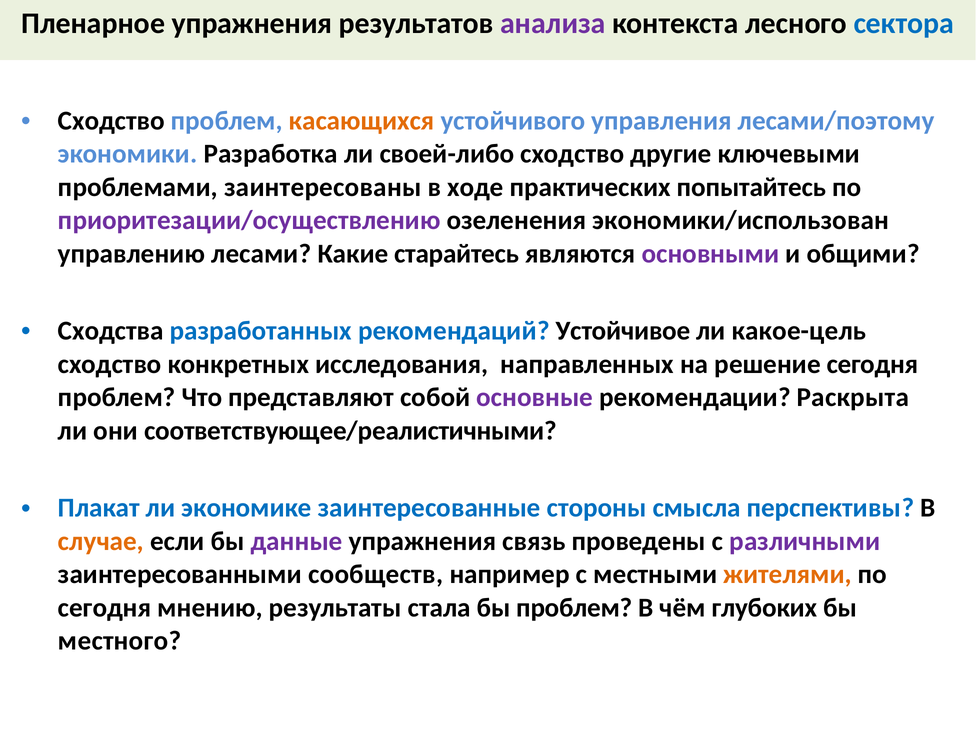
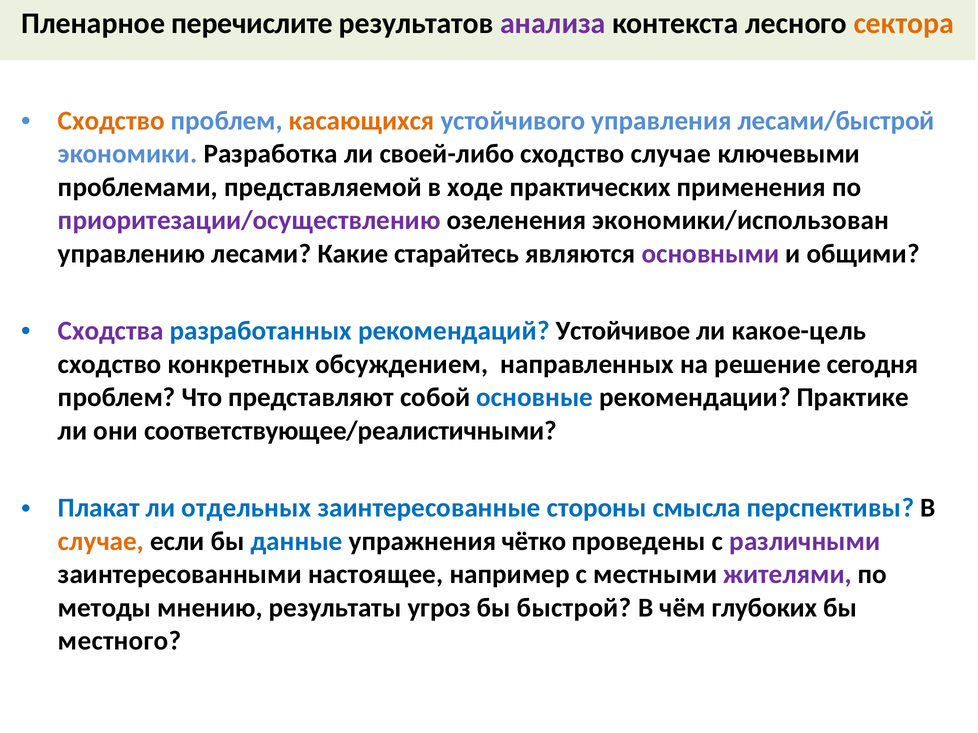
Пленарное упражнения: упражнения -> перечислите (252, 23)
сектора colour: blue -> orange (904, 23)
Сходство colour: black -> orange (111, 121)
лесами/поэтому: лесами/поэтому -> лесами/быстрой (836, 121)
сходство другие: другие -> случае (671, 154)
заинтересованы: заинтересованы -> представляемой (323, 187)
попытайтесь: попытайтесь -> применения (751, 187)
Сходства colour: black -> purple (111, 331)
исследования: исследования -> обсуждением (402, 364)
основные colour: purple -> blue (535, 398)
Раскрыта: Раскрыта -> Практике (853, 398)
экономике: экономике -> отдельных (246, 508)
данные colour: purple -> blue (297, 542)
связь: связь -> чётко (534, 542)
сообществ: сообществ -> настоящее (376, 575)
жителями colour: orange -> purple (788, 575)
сегодня: сегодня -> методы (105, 608)
стала: стала -> угроз (439, 608)
бы проблем: проблем -> быстрой (574, 608)
